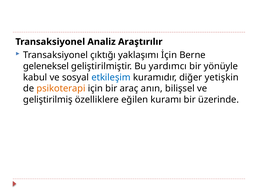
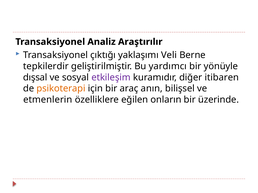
İçin: İçin -> Veli (169, 55)
geleneksel: geleneksel -> tepkilerdir (46, 66)
kabul: kabul -> dışsal (35, 78)
etkileşim colour: blue -> purple (111, 78)
yetişkin: yetişkin -> itibaren (222, 78)
geliştirilmiş: geliştirilmiş -> etmenlerin (48, 100)
kuramı: kuramı -> onların (166, 100)
